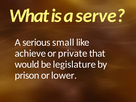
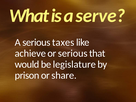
small: small -> taxes (63, 42)
or private: private -> serious (73, 53)
lower: lower -> share (64, 75)
